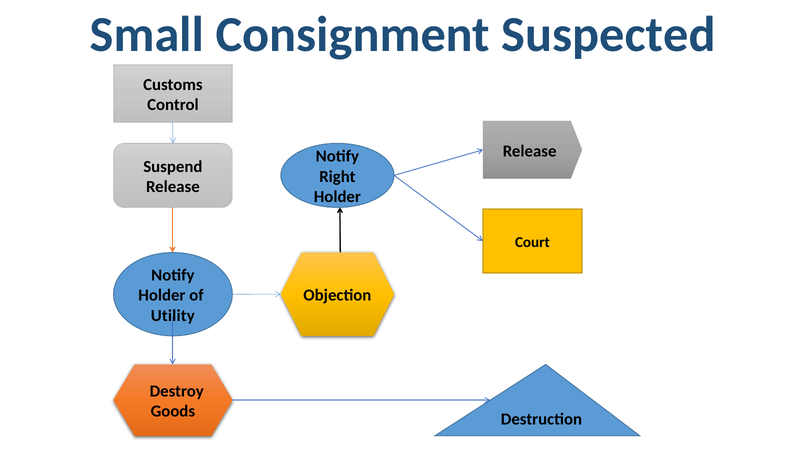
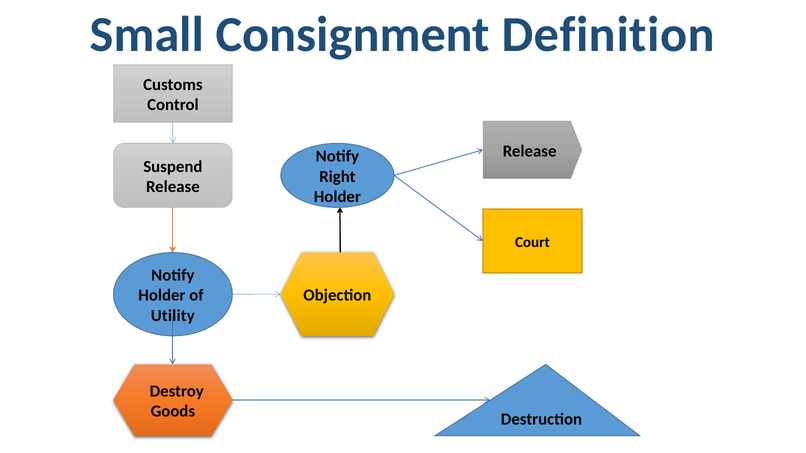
Suspected: Suspected -> Definition (608, 35)
